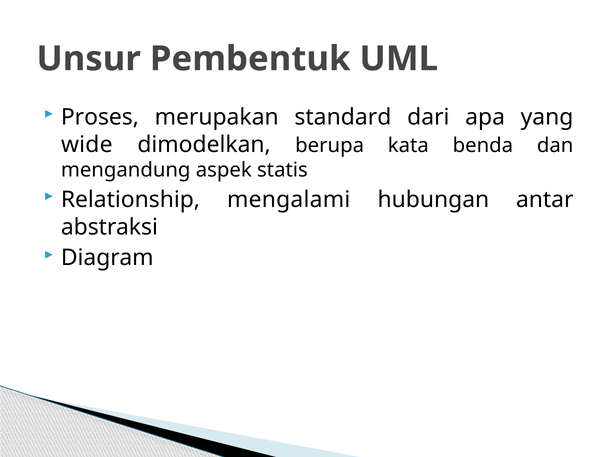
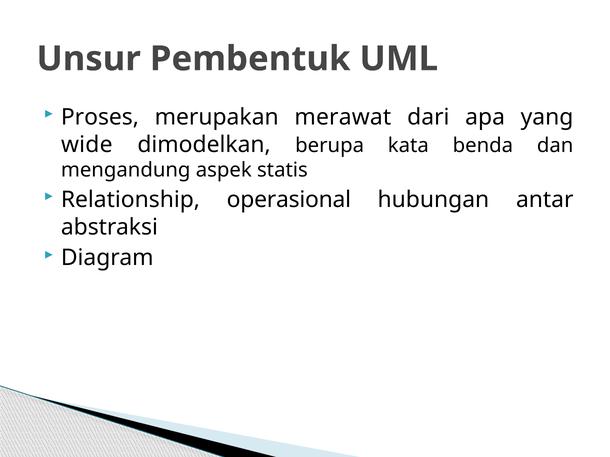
standard: standard -> merawat (343, 117)
mengalami: mengalami -> operasional (289, 200)
